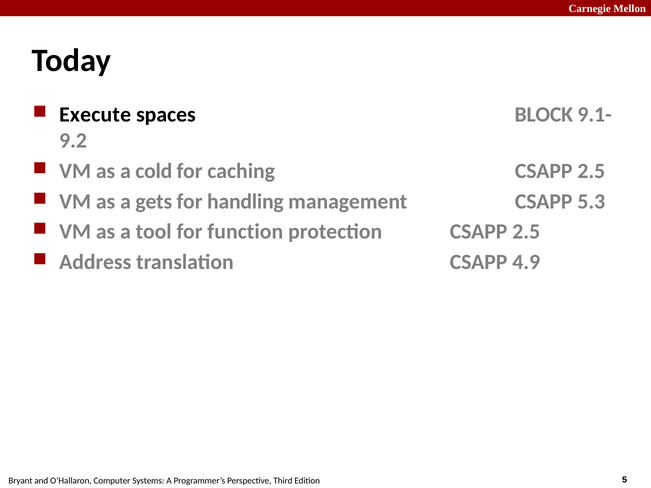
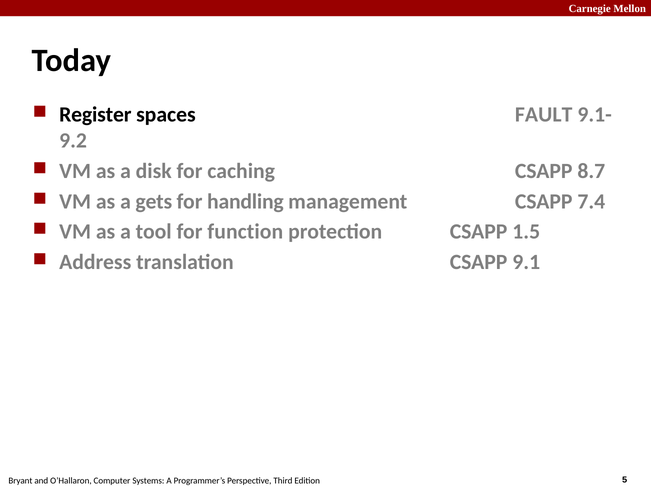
Execute: Execute -> Register (95, 115)
BLOCK: BLOCK -> FAULT (544, 115)
cold: cold -> disk (154, 171)
caching CSAPP 2.5: 2.5 -> 8.7 (591, 171)
5.3: 5.3 -> 7.4 (591, 202)
protection CSAPP 2.5: 2.5 -> 1.5 (526, 232)
4.9: 4.9 -> 9.1 (526, 262)
